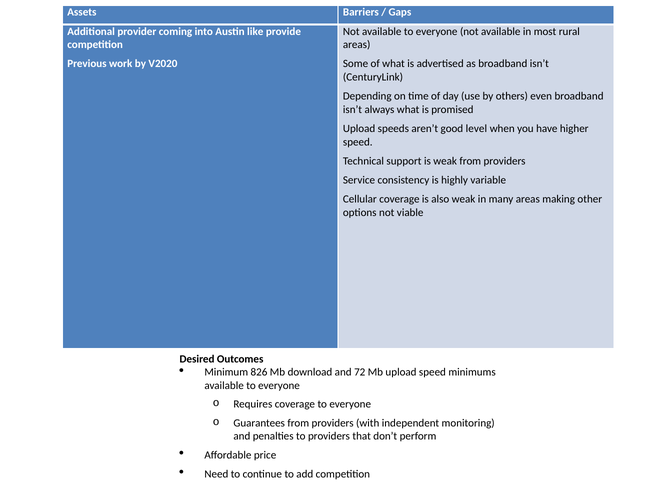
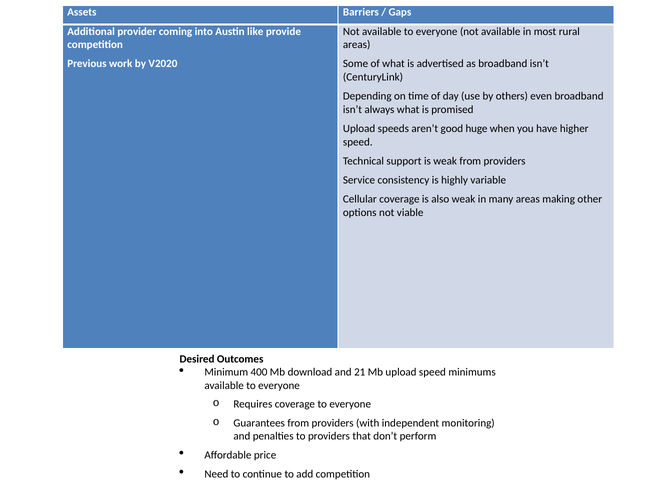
level: level -> huge (476, 129)
826: 826 -> 400 (259, 372)
72: 72 -> 21 (360, 372)
